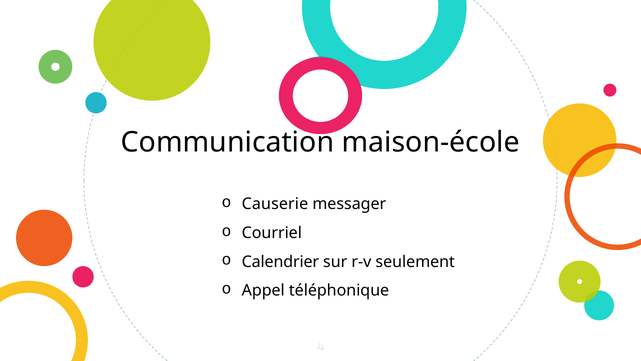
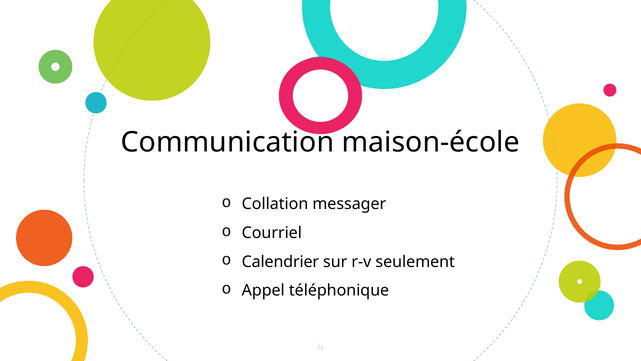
Causerie: Causerie -> Collation (275, 204)
